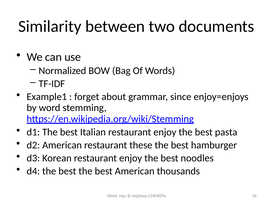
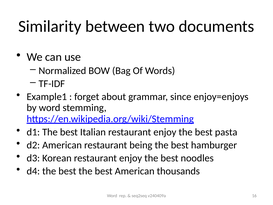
these: these -> being (141, 145)
